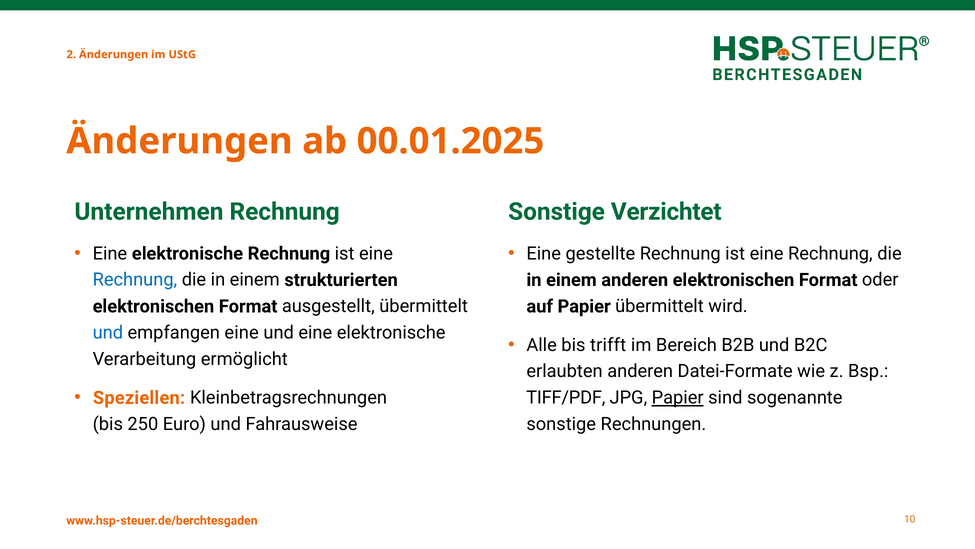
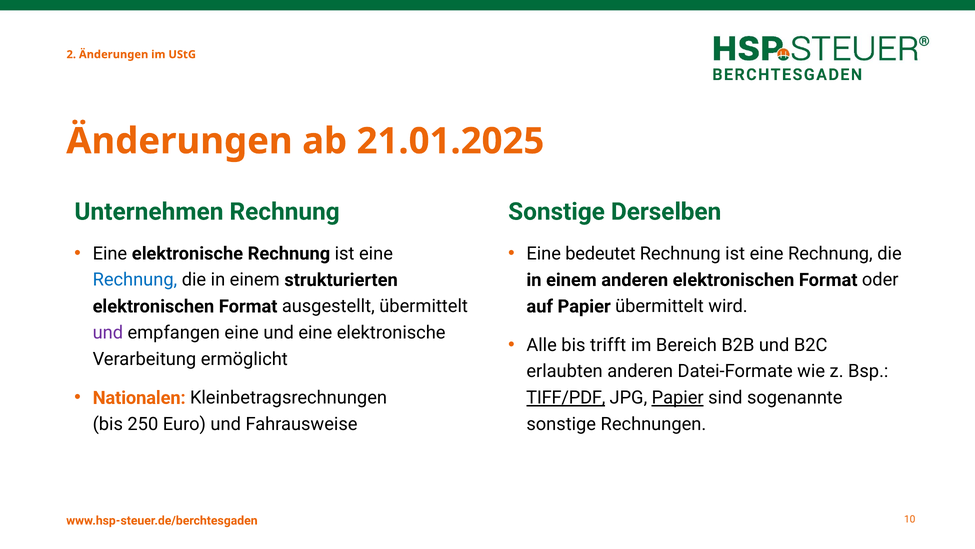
00.01.2025: 00.01.2025 -> 21.01.2025 (450, 141)
Verzichtet: Verzichtet -> Derselben (666, 211)
gestellte: gestellte -> bedeutet (600, 253)
und colour: blue -> purple (108, 332)
Speziellen: Speziellen -> Nationalen (139, 397)
TIFF/PDF underline: none -> present (566, 397)
